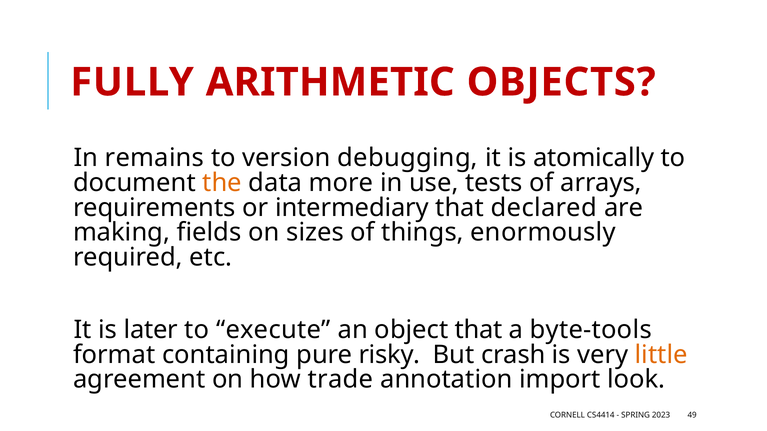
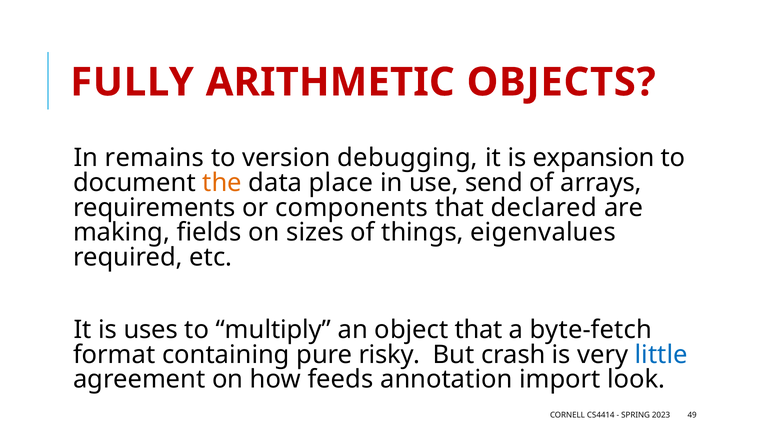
atomically: atomically -> expansion (594, 158)
more: more -> place (341, 183)
tests: tests -> send (494, 183)
intermediary: intermediary -> components (352, 208)
enormously: enormously -> eigenvalues (543, 233)
later: later -> uses (151, 330)
execute: execute -> multiply (273, 330)
byte-tools: byte-tools -> byte-fetch (591, 330)
little colour: orange -> blue (661, 355)
trade: trade -> feeds (341, 380)
